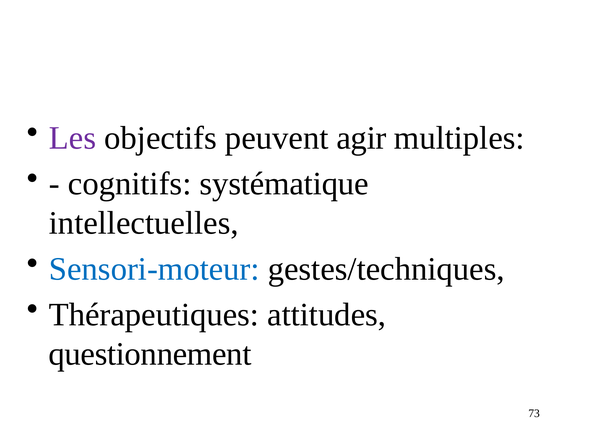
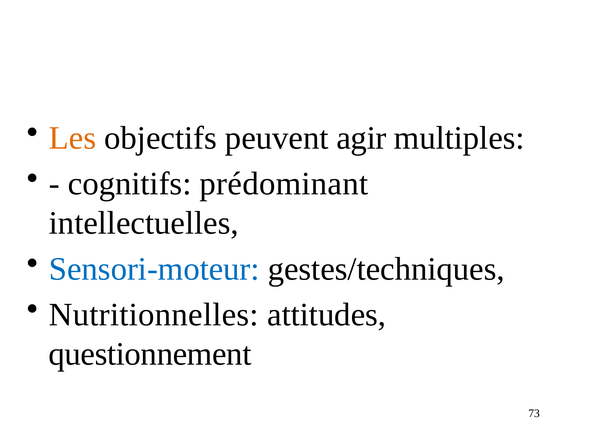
Les colour: purple -> orange (73, 138)
systématique: systématique -> prédominant (284, 184)
Thérapeutiques: Thérapeutiques -> Nutritionnelles (154, 315)
